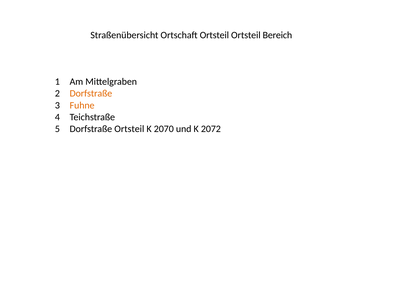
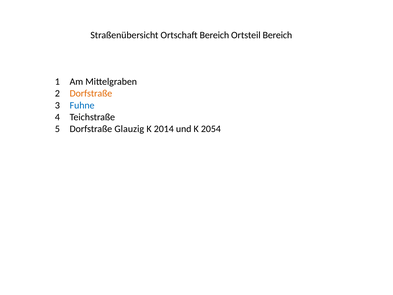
Ortschaft Ortsteil: Ortsteil -> Bereich (214, 35)
Fuhne colour: orange -> blue (82, 105)
Dorfstraße Ortsteil: Ortsteil -> Glauzig (129, 129)
2070: 2070 -> 2014 (164, 129)
2072: 2072 -> 2054 (211, 129)
